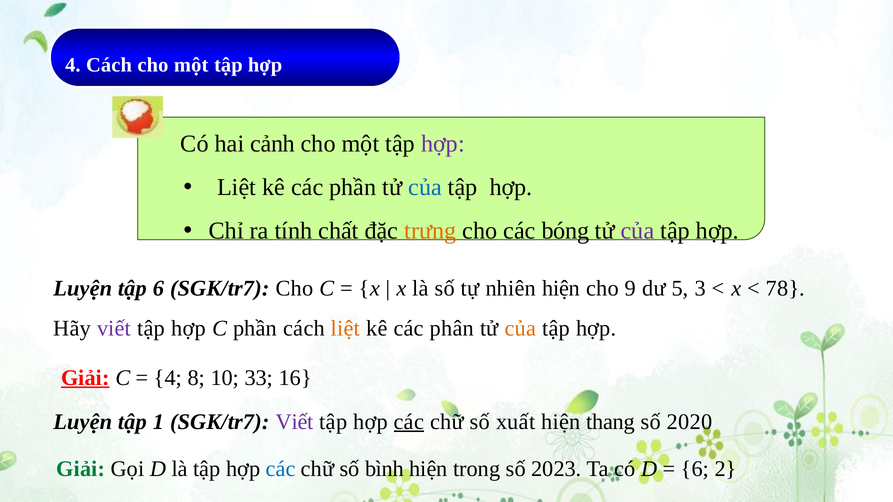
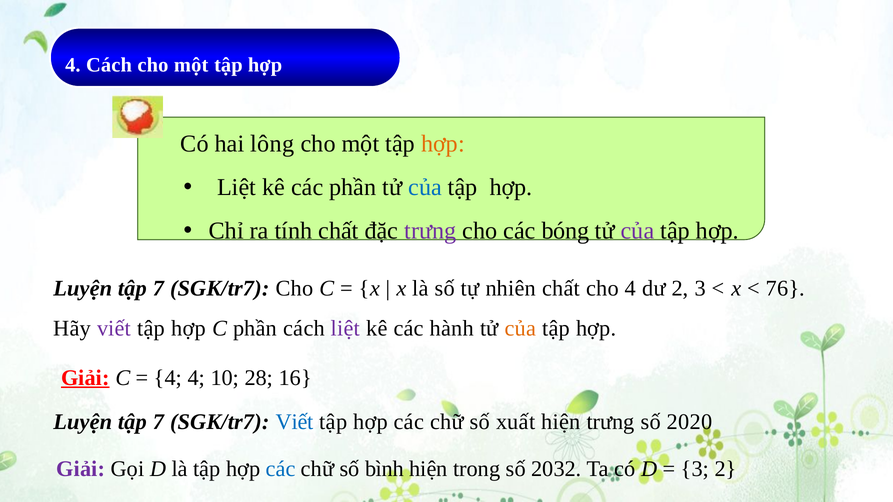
cảnh: cảnh -> lông (272, 144)
hợp colour: purple -> orange (443, 144)
trưng colour: orange -> purple (430, 231)
6: 6 -> 7 (158, 288)
nhiên hiện: hiện -> chất (561, 288)
cho 9: 9 -> 4 (630, 288)
dư 5: 5 -> 2 (680, 288)
78: 78 -> 76 (785, 288)
liệt colour: orange -> purple (345, 329)
phân: phân -> hành (452, 329)
4 8: 8 -> 4 (196, 378)
33: 33 -> 28 (259, 378)
1: 1 -> 7 (158, 422)
Viết colour: purple -> blue (295, 422)
các underline: present -> none (409, 422)
hiện thang: thang -> trưng (611, 422)
Giải colour: green -> purple (81, 469)
2023: 2023 -> 2032 (556, 469)
6: 6 -> 3 (695, 469)
